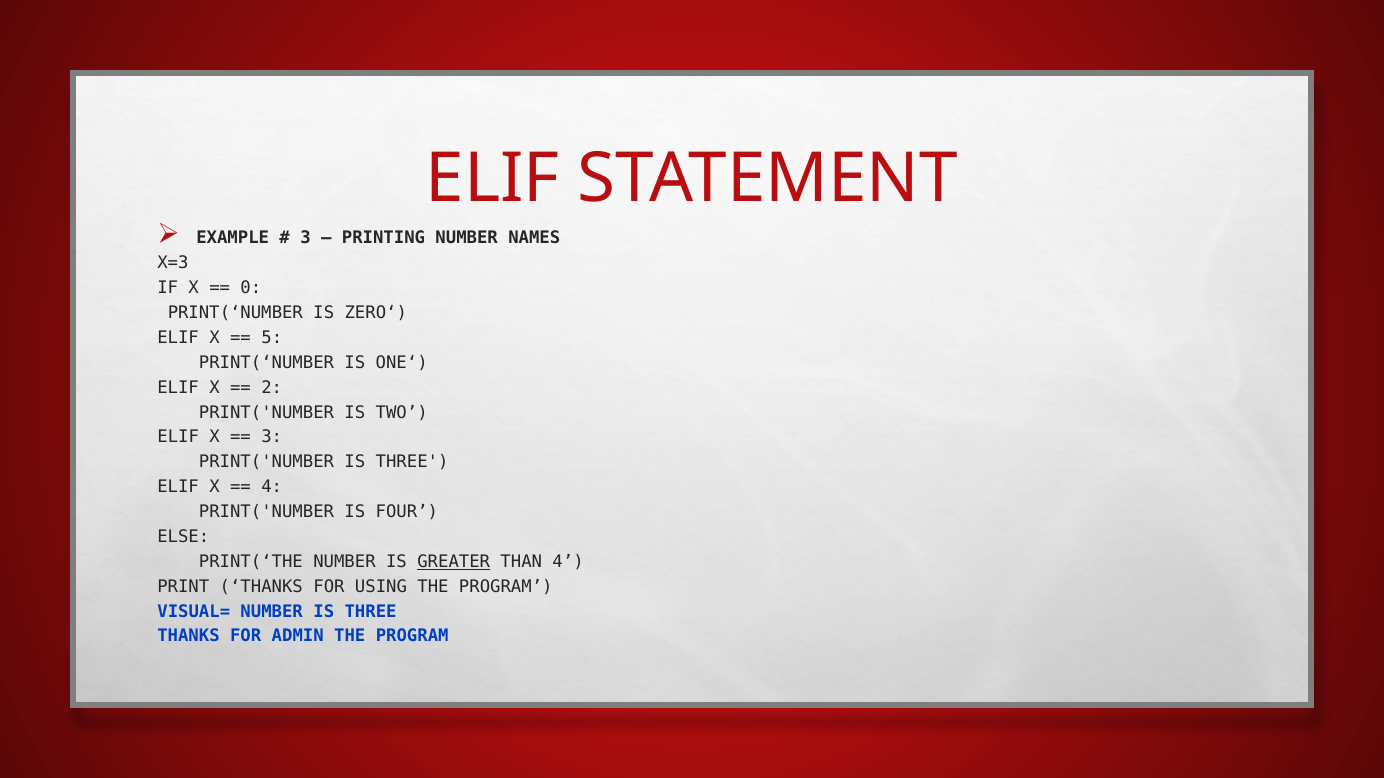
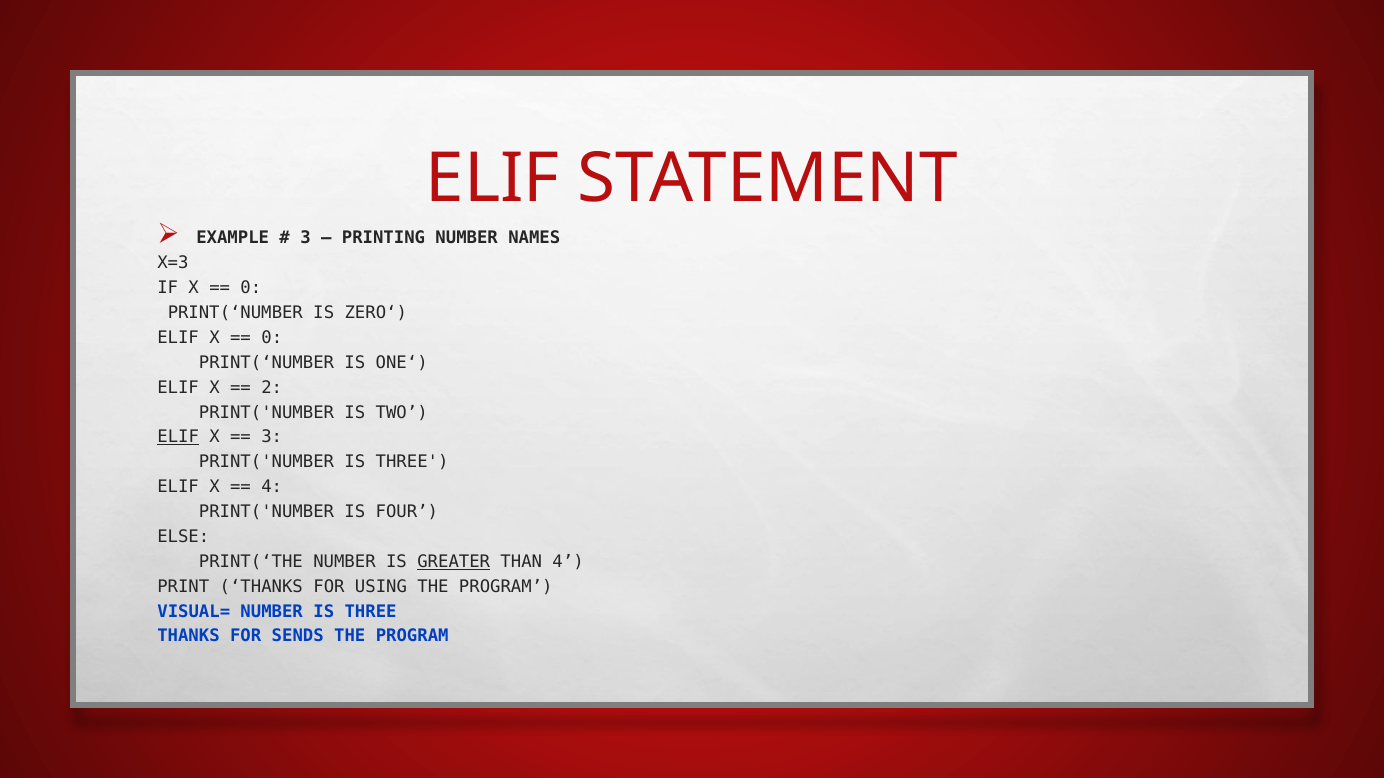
5: 5 -> 0 (272, 338)
ELIF underline: none -> present (178, 438)
ADMIN: ADMIN -> SENDS (298, 637)
